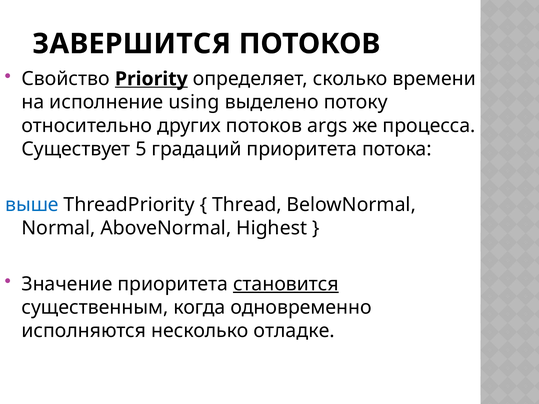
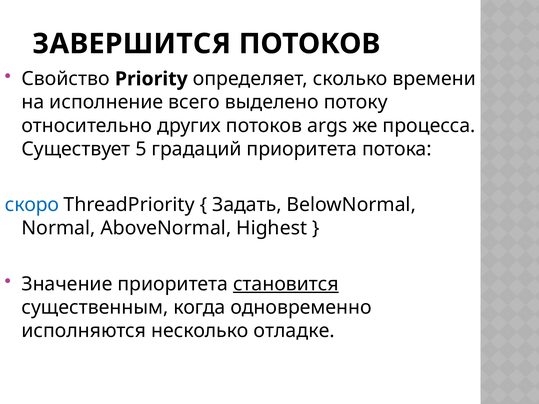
Priority underline: present -> none (151, 79)
using: using -> всего (194, 102)
выше: выше -> скоро (32, 205)
Thread: Thread -> Задать (247, 205)
